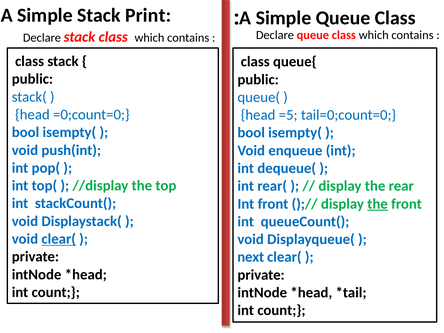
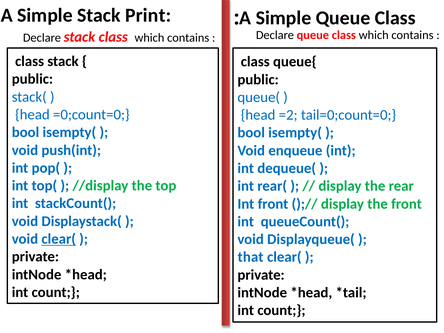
=5: =5 -> =2 (288, 115)
the underline: present -> none (378, 204)
next: next -> that (251, 257)
